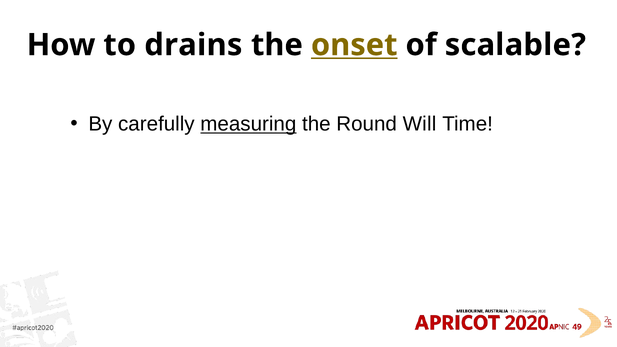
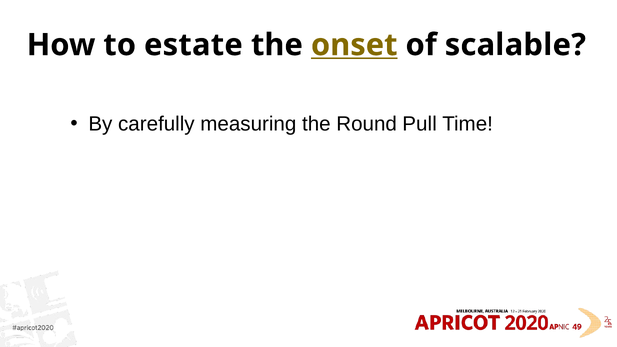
drains: drains -> estate (193, 45)
measuring underline: present -> none (248, 124)
Will: Will -> Pull (420, 124)
